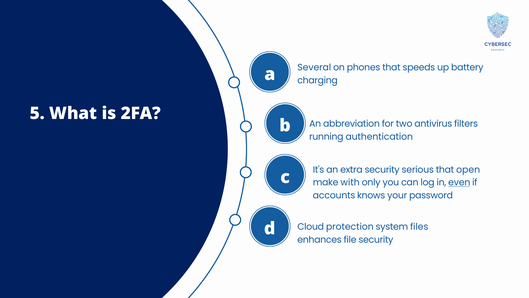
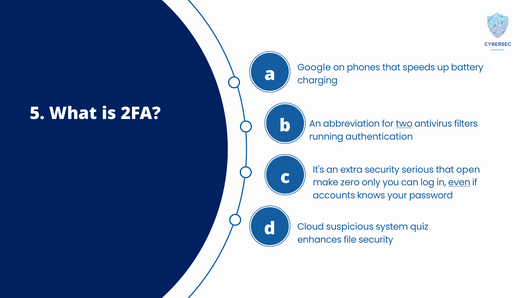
Several: Several -> Google (314, 67)
two underline: none -> present (404, 124)
with: with -> zero (350, 182)
protection: protection -> suspicious (350, 226)
files: files -> quiz (419, 226)
